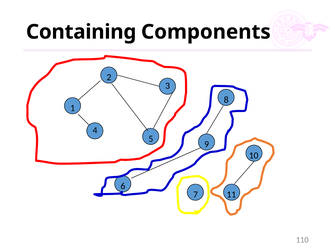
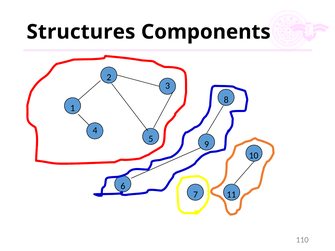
Containing: Containing -> Structures (81, 32)
